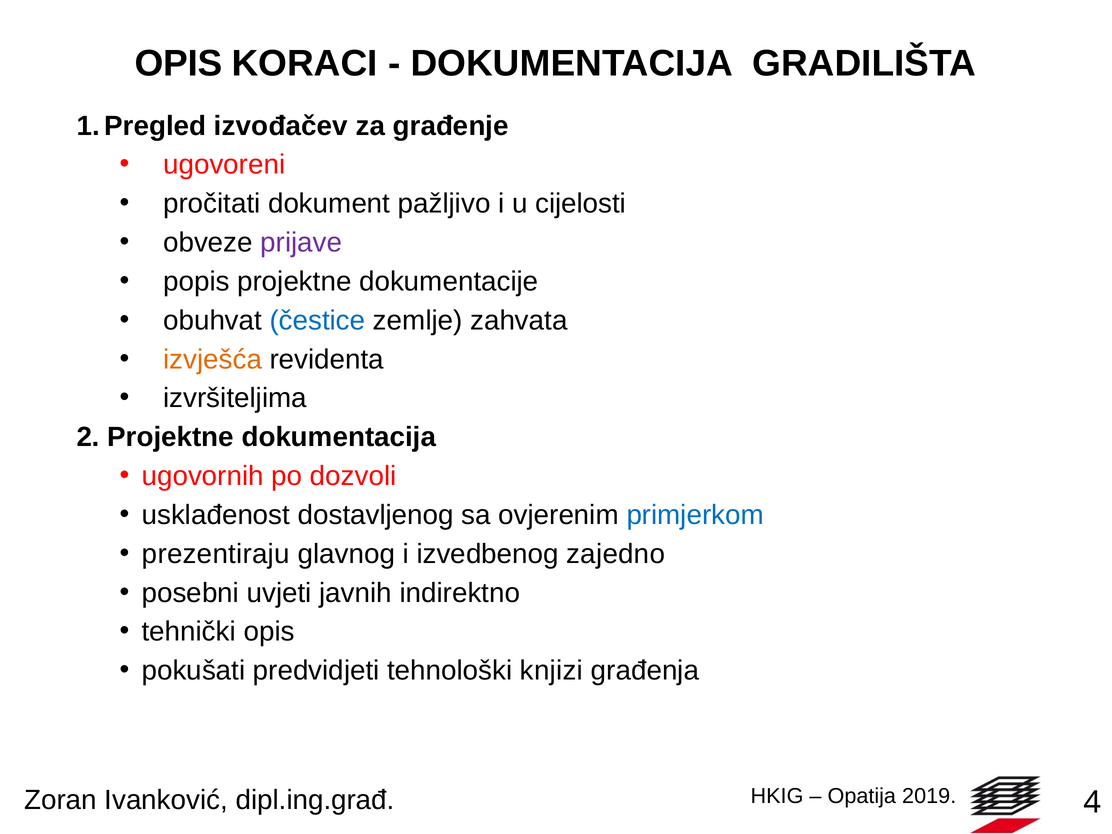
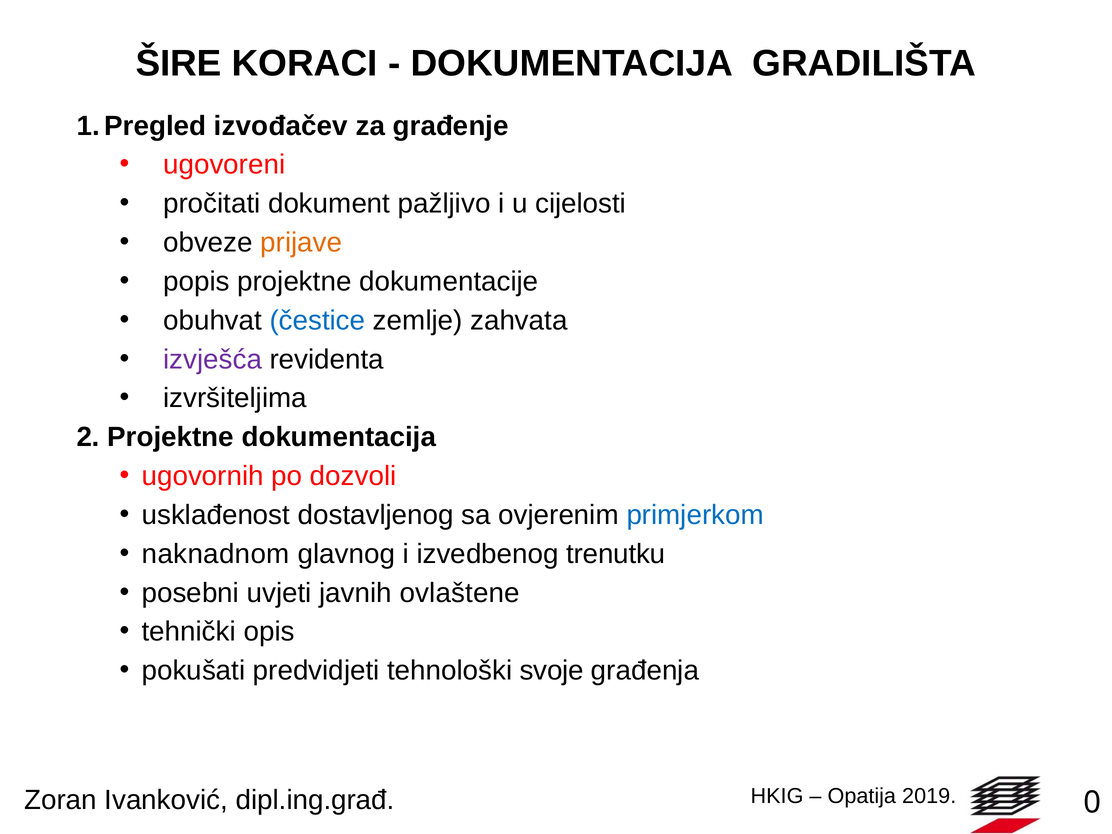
OPIS: OPIS -> ŠIRE (178, 64)
prijave colour: purple -> orange (301, 243)
izvješća colour: orange -> purple (213, 359)
prezentiraju: prezentiraju -> naknadnom (216, 554)
zajedno: zajedno -> trenutku (616, 554)
indirektno: indirektno -> ovlaštene (460, 593)
knjizi: knjizi -> svoje (552, 671)
4: 4 -> 0 (1092, 802)
